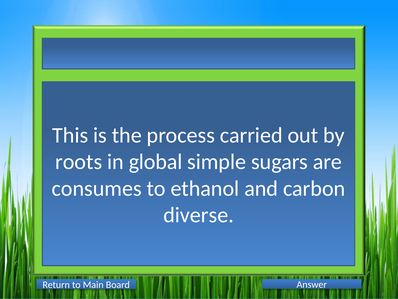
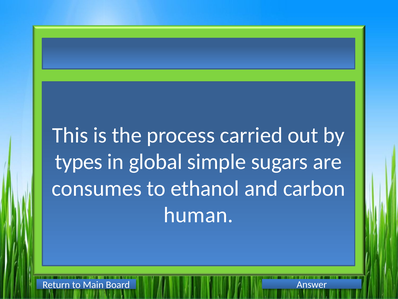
roots: roots -> types (79, 162)
diverse: diverse -> human (198, 215)
